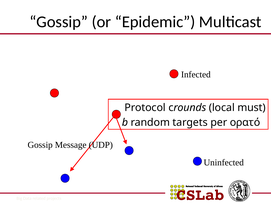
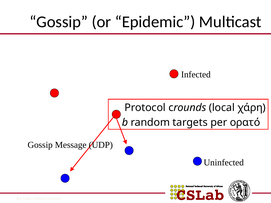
must: must -> χάρη (252, 108)
